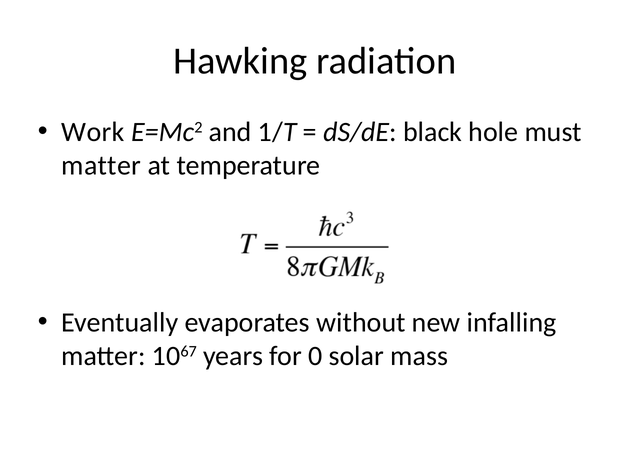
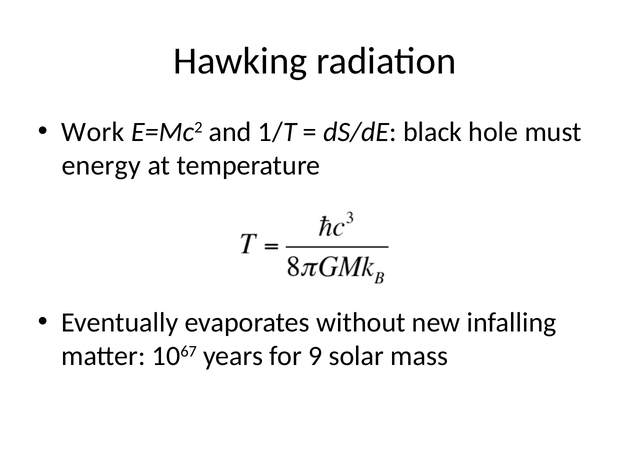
matter: matter -> energy (101, 166)
0: 0 -> 9 (315, 356)
